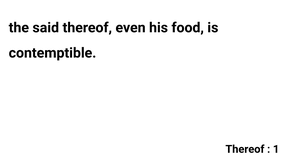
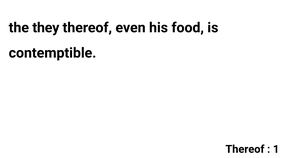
said: said -> they (46, 28)
